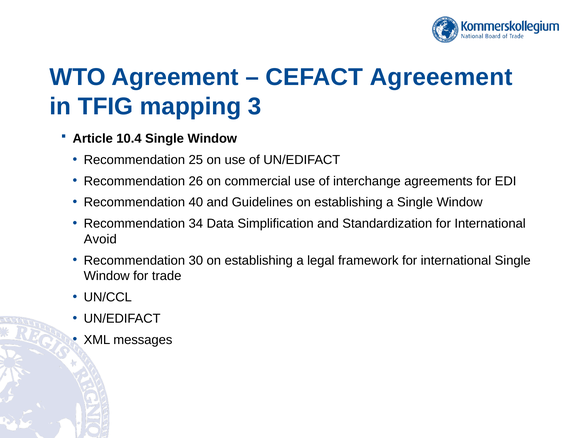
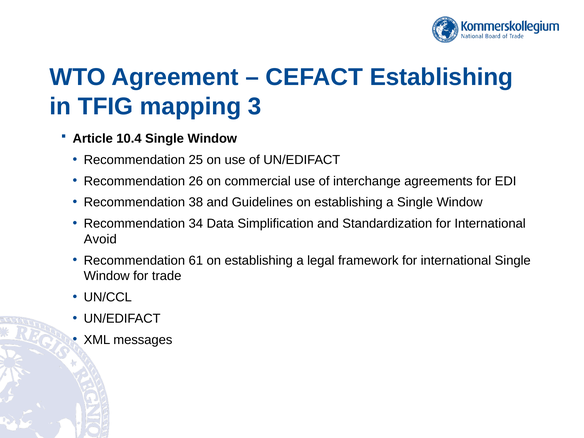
CEFACT Agreeement: Agreeement -> Establishing (441, 77)
40: 40 -> 38 (196, 202)
30: 30 -> 61 (196, 260)
